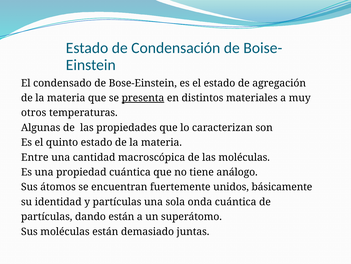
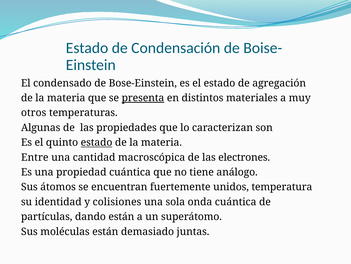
estado underline: none -> present (97, 142)
las moléculas: moléculas -> electrones (244, 157)
básicamente: básicamente -> temperatura (282, 187)
y partículas: partículas -> colisiones (117, 201)
